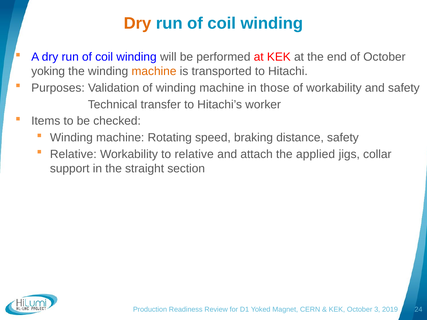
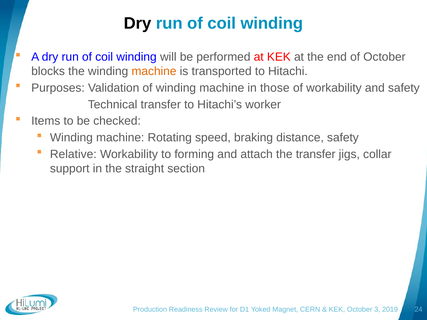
Dry colour: orange -> black (137, 23)
yoking: yoking -> blocks (48, 71)
to relative: relative -> forming (194, 154)
the applied: applied -> transfer (316, 154)
